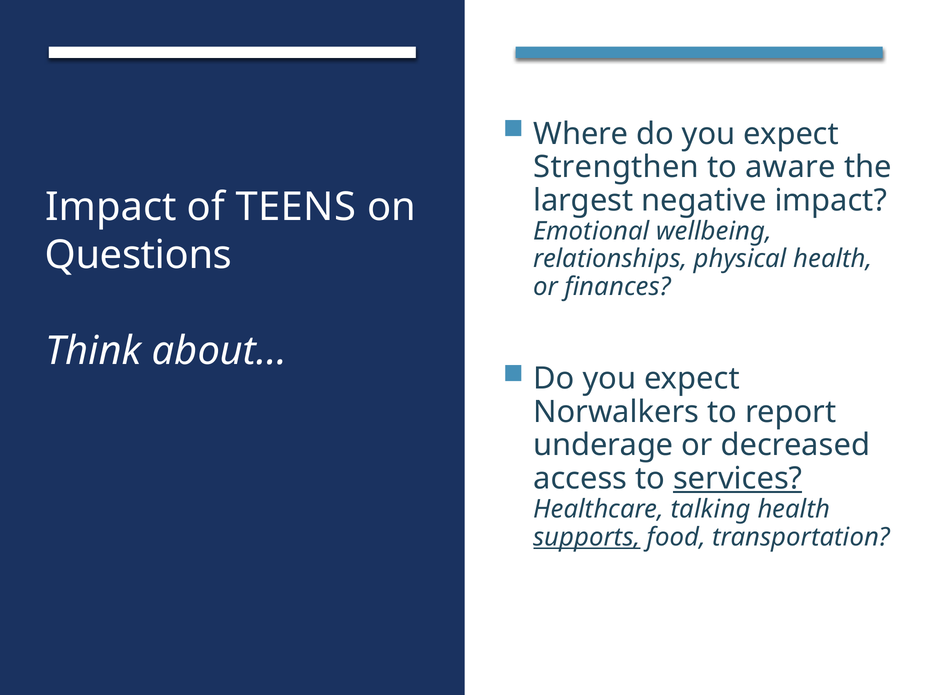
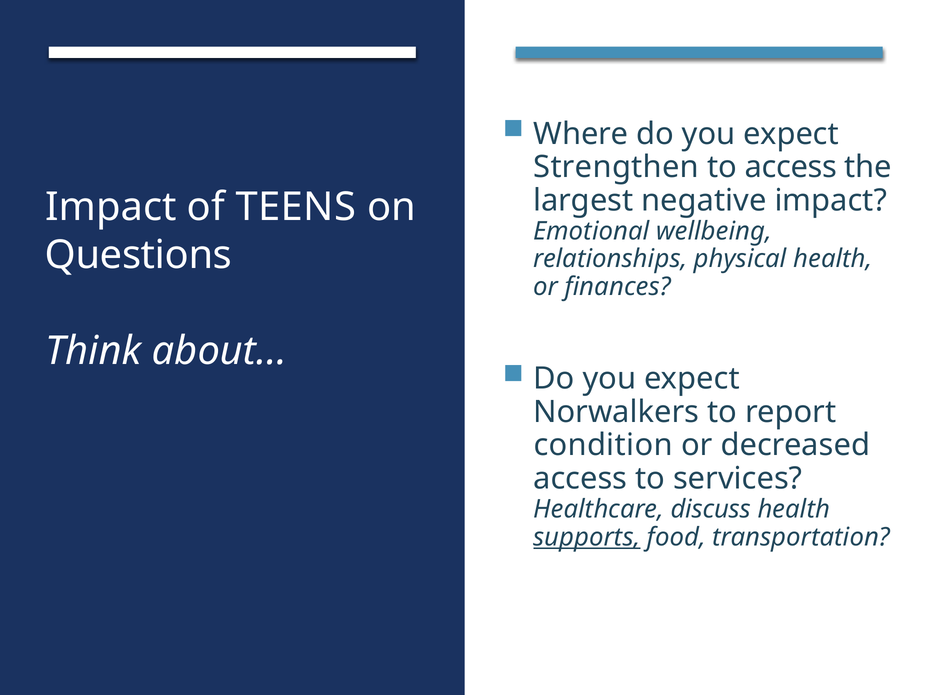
to aware: aware -> access (791, 167)
underage: underage -> condition (603, 445)
services underline: present -> none (738, 479)
talking: talking -> discuss (711, 509)
